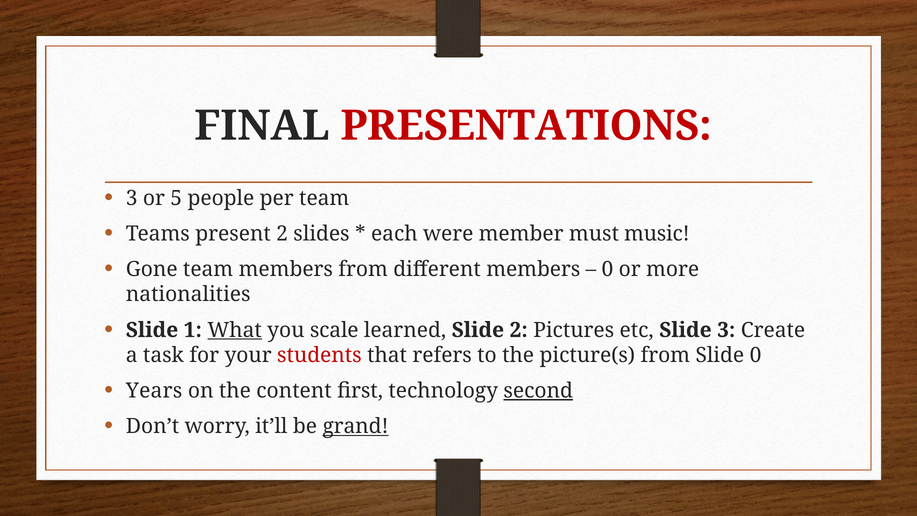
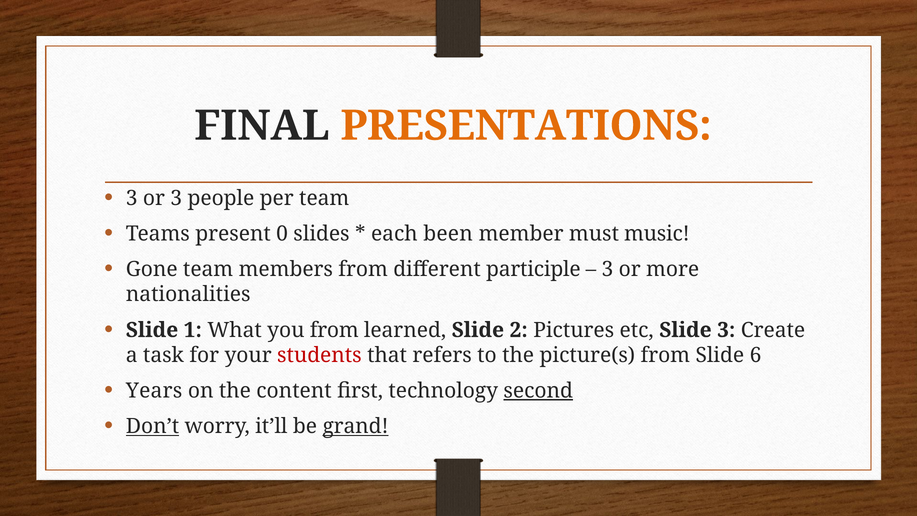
PRESENTATIONS colour: red -> orange (526, 126)
or 5: 5 -> 3 (176, 198)
present 2: 2 -> 0 (282, 234)
were: were -> been (448, 234)
different members: members -> participle (533, 269)
0: 0 -> 3 (607, 269)
What underline: present -> none (235, 330)
you scale: scale -> from (334, 330)
Slide 0: 0 -> 6 (756, 355)
Don’t underline: none -> present (153, 426)
